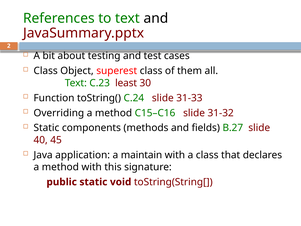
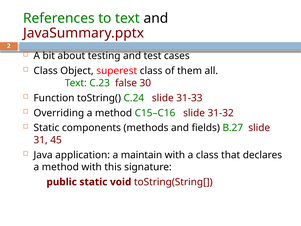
least: least -> false (126, 83)
40: 40 -> 31 (41, 140)
